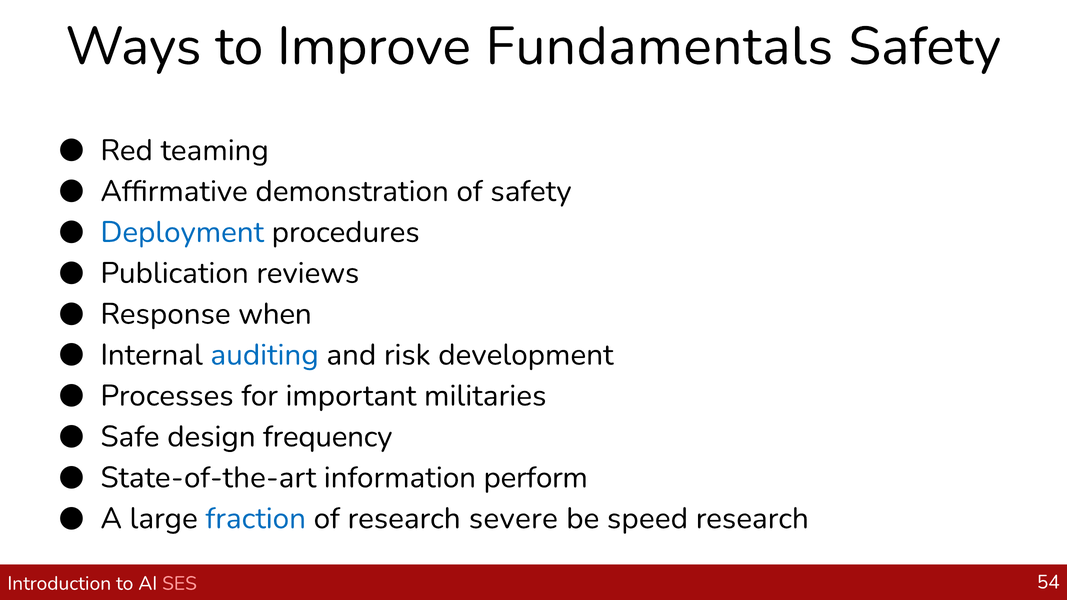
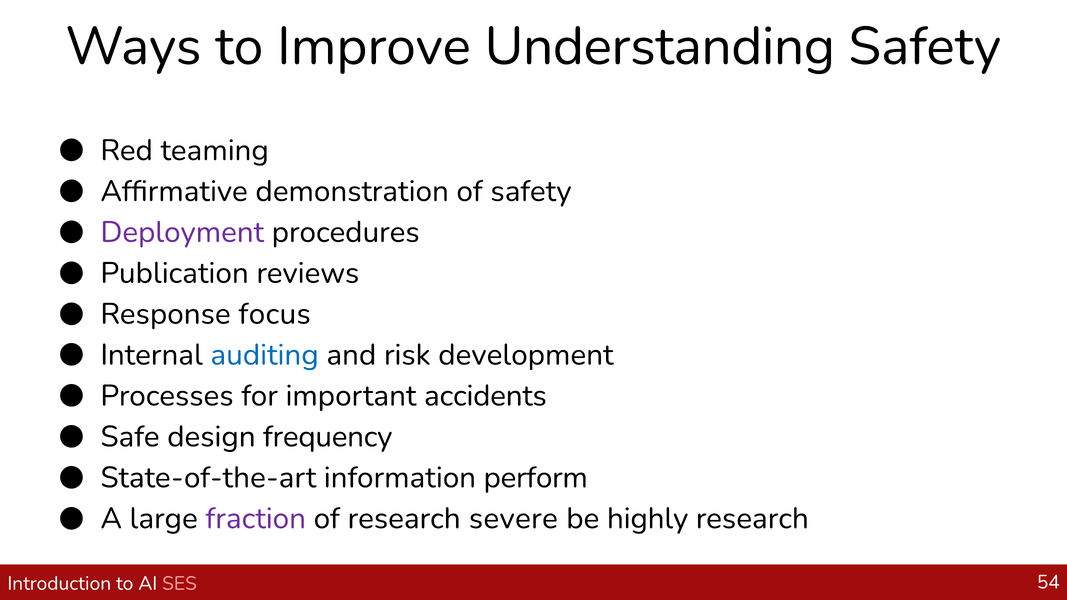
Fundamentals: Fundamentals -> Understanding (660, 46)
Deployment colour: blue -> purple (182, 232)
when: when -> focus (275, 314)
militaries: militaries -> accidents (485, 396)
fraction colour: blue -> purple (256, 519)
speed: speed -> highly (648, 519)
